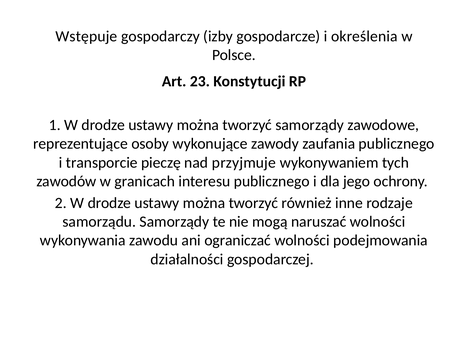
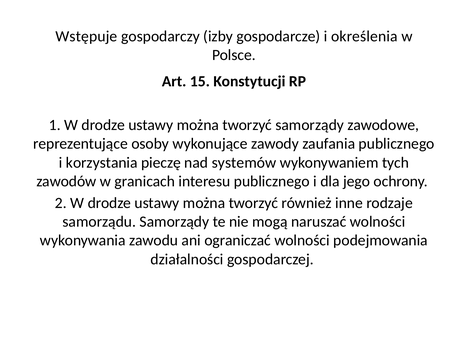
23: 23 -> 15 (200, 81)
transporcie: transporcie -> korzystania (102, 163)
przyjmuje: przyjmuje -> systemów (244, 163)
